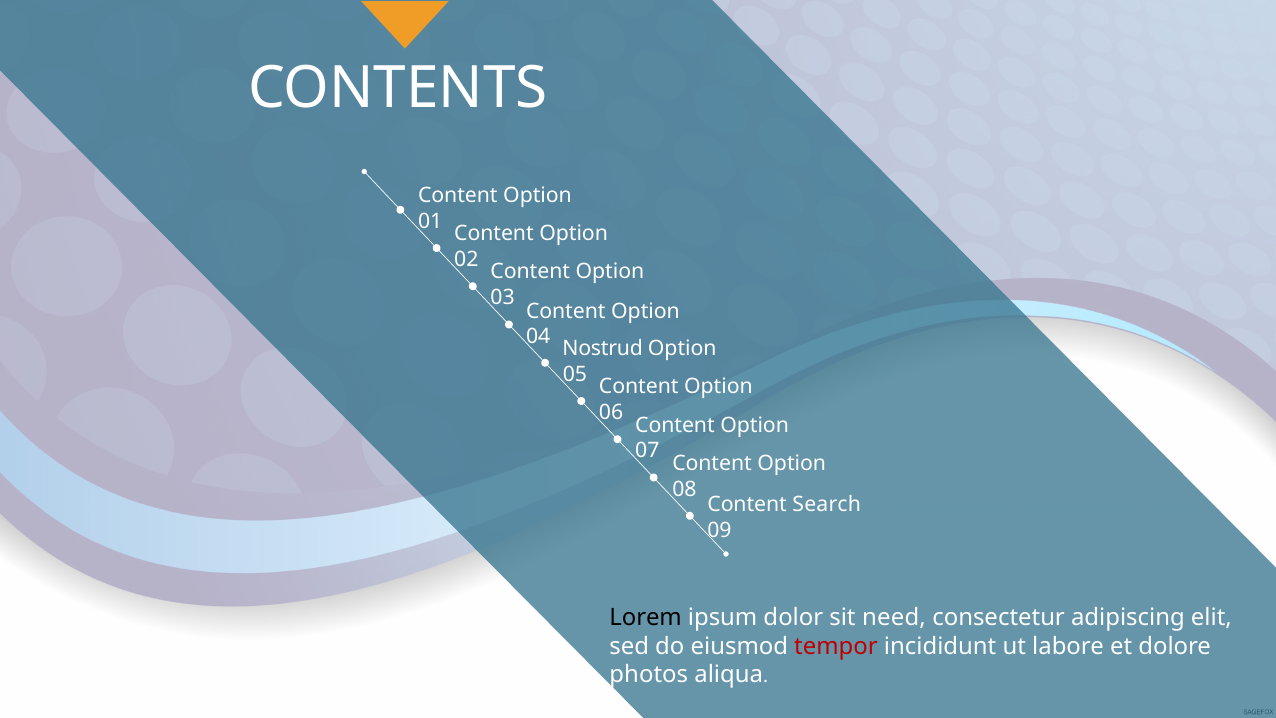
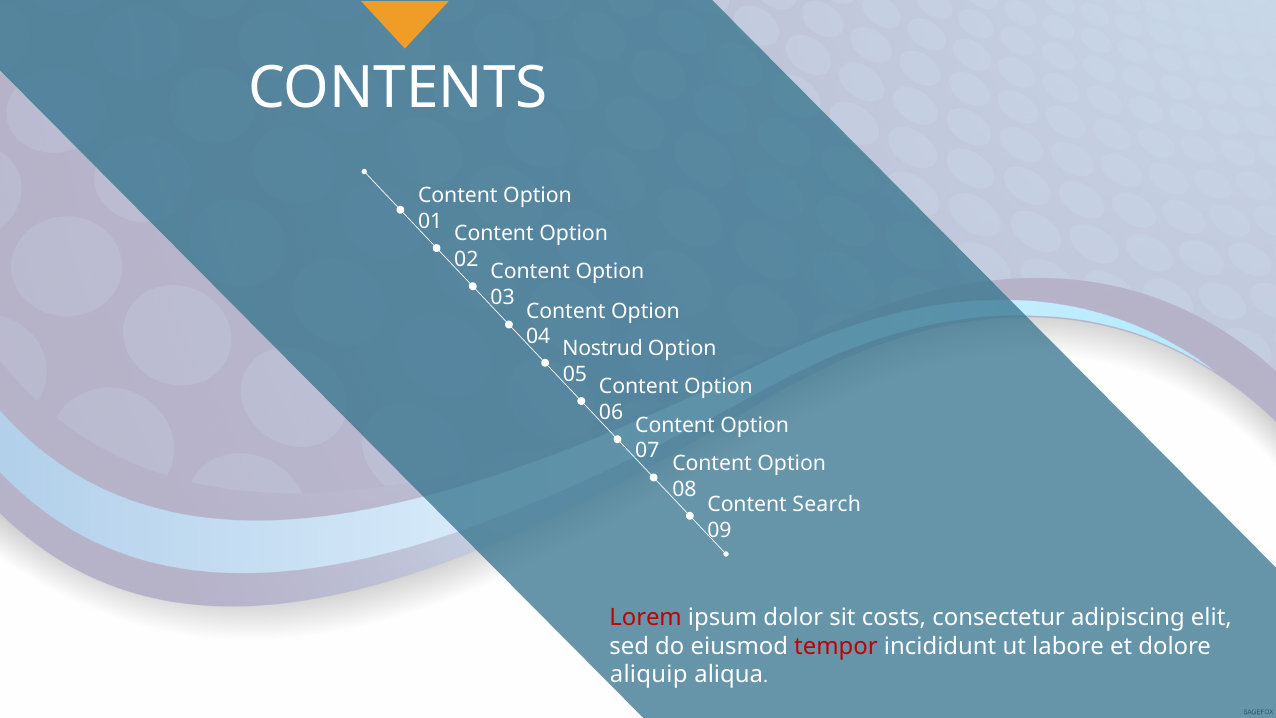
Lorem colour: black -> red (646, 617)
need: need -> costs (894, 617)
photos: photos -> aliquip (649, 675)
